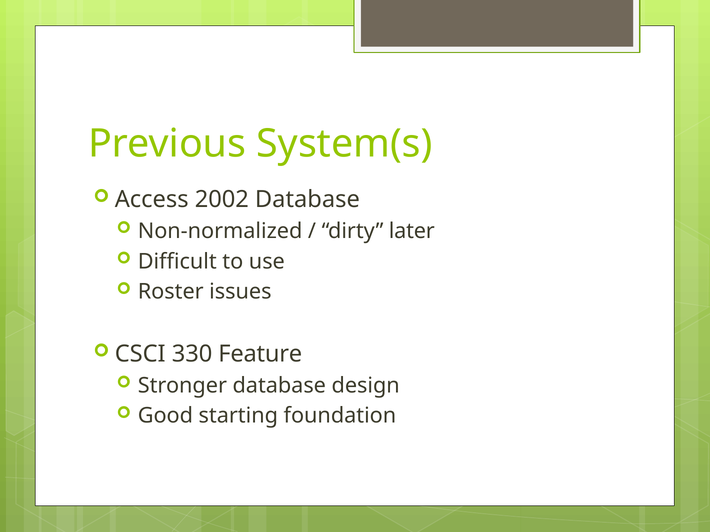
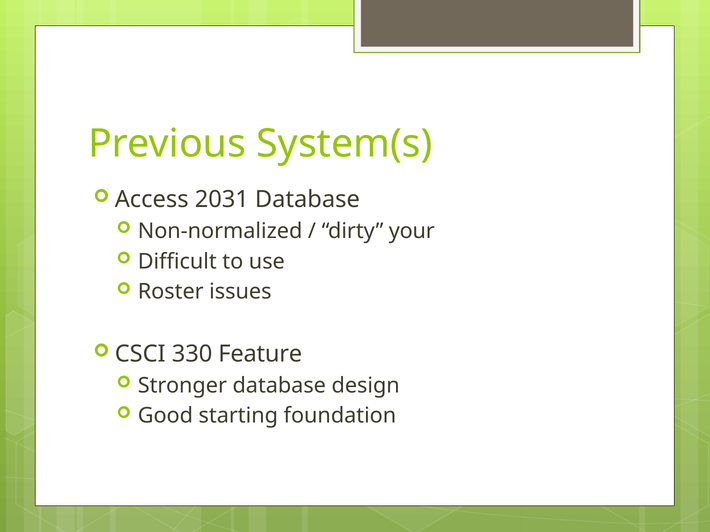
2002: 2002 -> 2031 (222, 200)
later: later -> your (412, 231)
